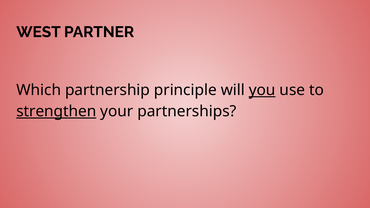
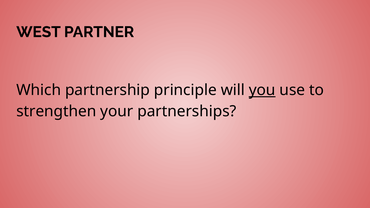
strengthen underline: present -> none (56, 111)
